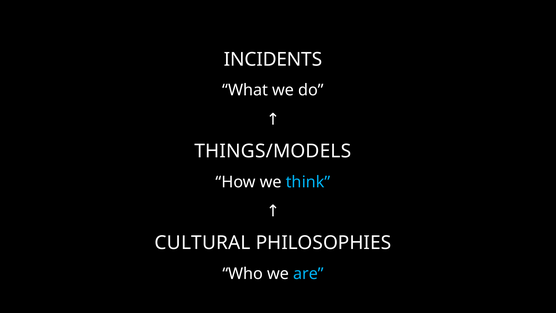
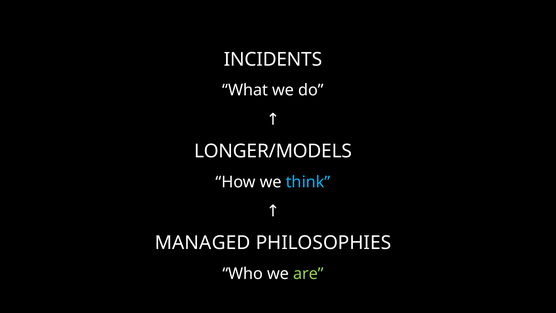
THINGS/MODELS: THINGS/MODELS -> LONGER/MODELS (273, 151)
CULTURAL: CULTURAL -> MANAGED (203, 243)
are colour: light blue -> light green (309, 273)
